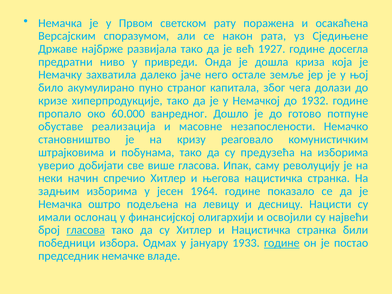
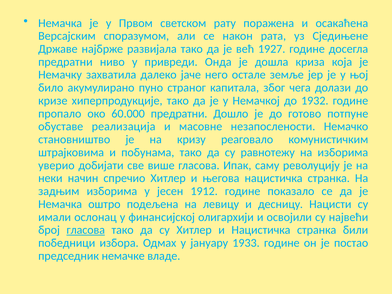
60.000 ванредног: ванредног -> предратни (179, 114)
предузећа: предузећа -> равнотежу (268, 152)
1964: 1964 -> 1912 (204, 191)
године underline: present -> none (282, 243)
